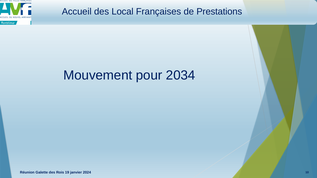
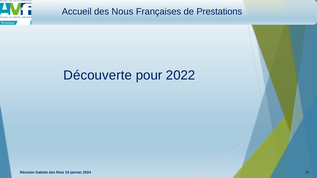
Local: Local -> Nous (122, 12)
Mouvement: Mouvement -> Découverte (98, 75)
2034: 2034 -> 2022 (181, 75)
